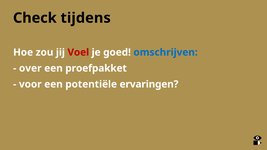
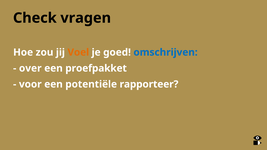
tijdens: tijdens -> vragen (86, 18)
Voel colour: red -> orange (78, 52)
ervaringen: ervaringen -> rapporteer (149, 84)
